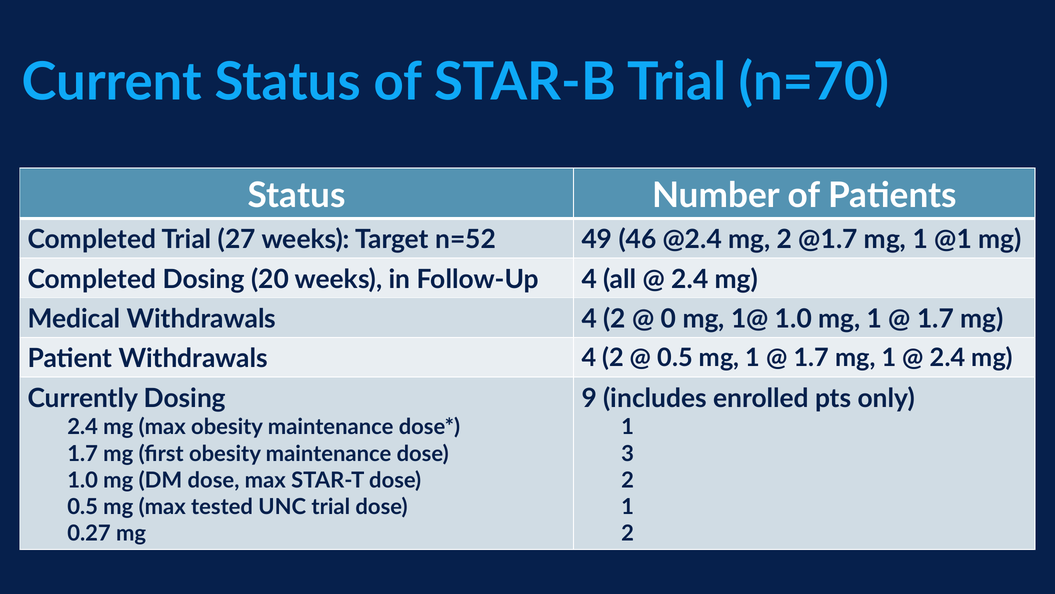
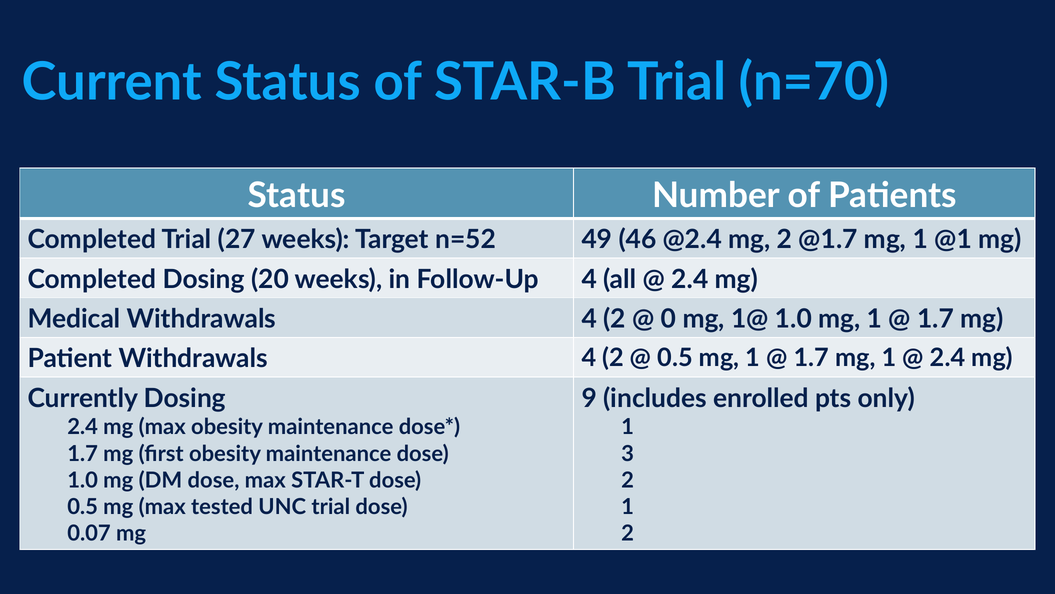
0.27: 0.27 -> 0.07 (89, 533)
